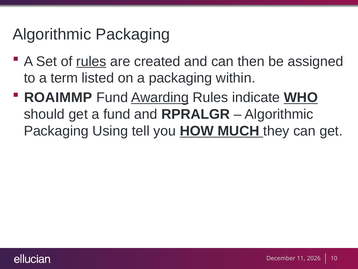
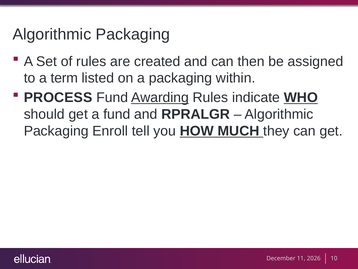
rules underline: present -> none (91, 61)
ROAIMMP: ROAIMMP -> PROCESS (58, 97)
Using: Using -> Enroll (110, 131)
